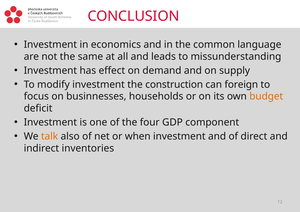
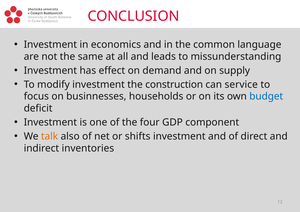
foreign: foreign -> service (241, 85)
budget colour: orange -> blue (266, 97)
when: when -> shifts (138, 136)
